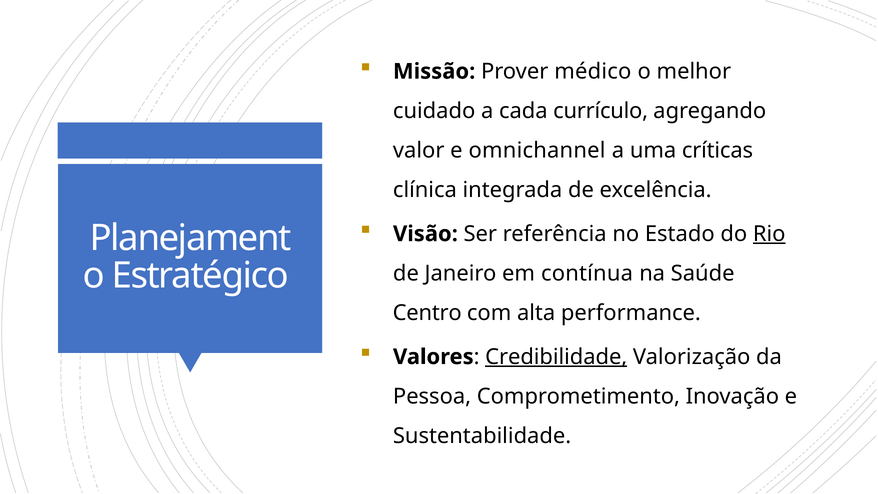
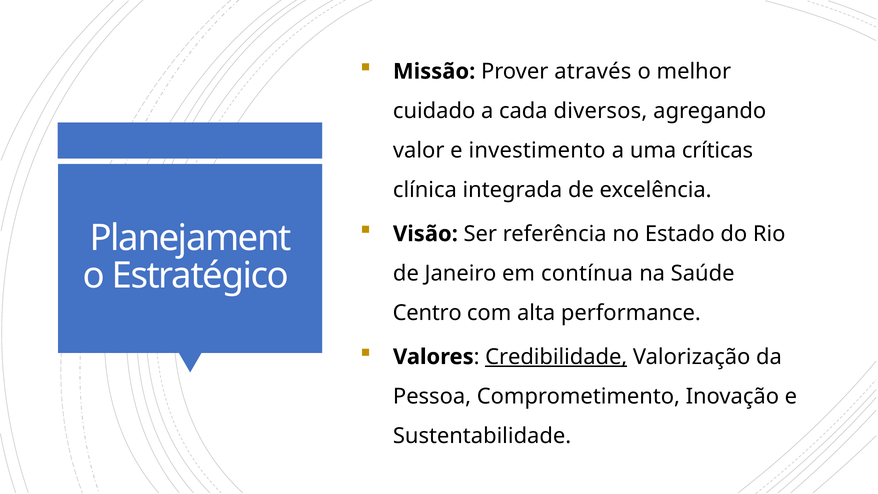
médico: médico -> através (593, 71)
currículo: currículo -> diversos (600, 111)
omnichannel: omnichannel -> investimento (537, 150)
Rio underline: present -> none (769, 234)
